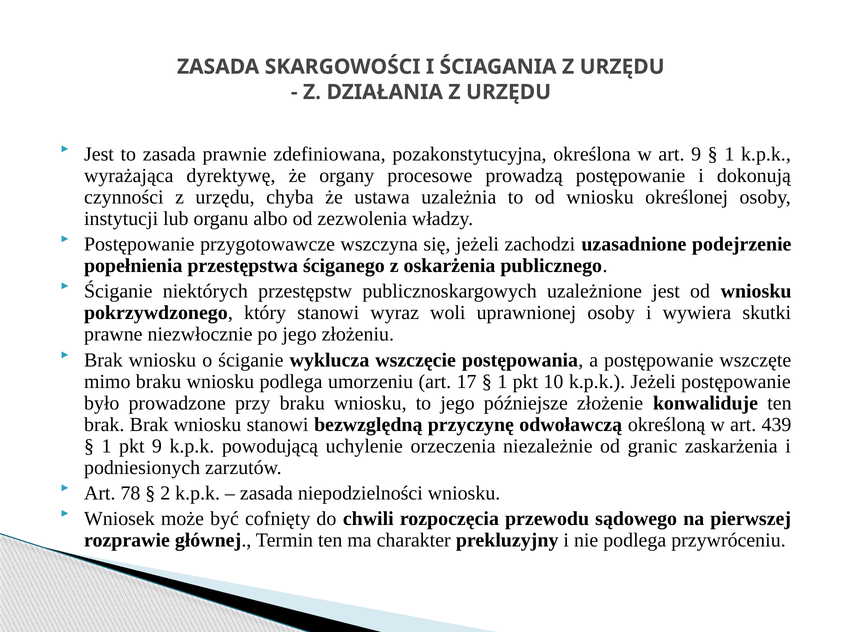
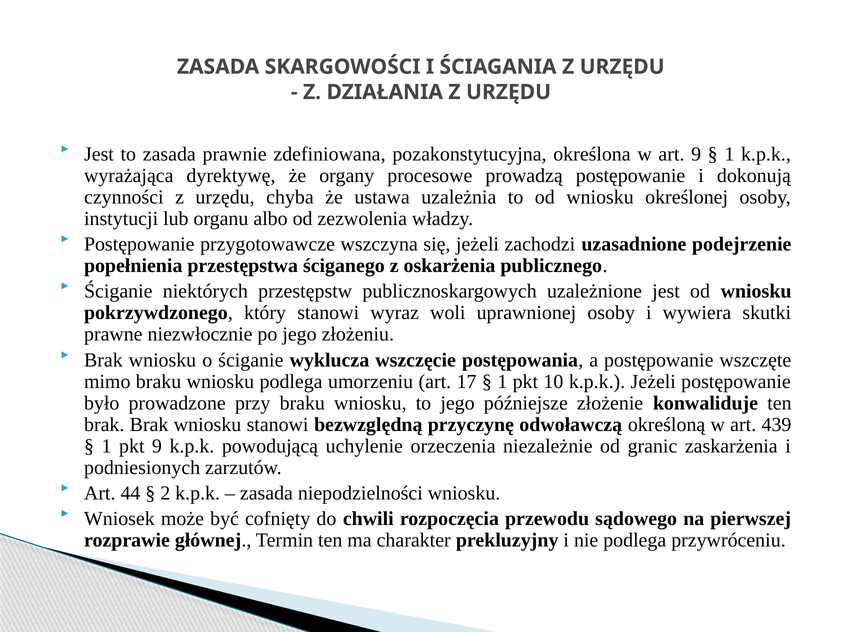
78: 78 -> 44 (130, 493)
